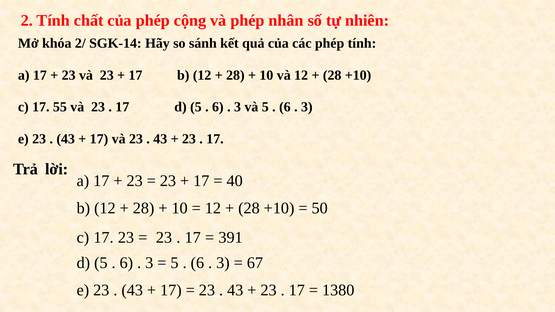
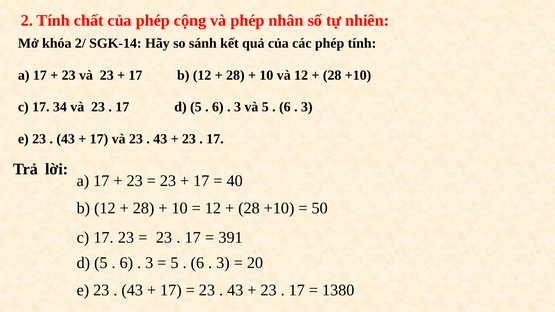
55: 55 -> 34 (60, 107)
67: 67 -> 20 (255, 263)
